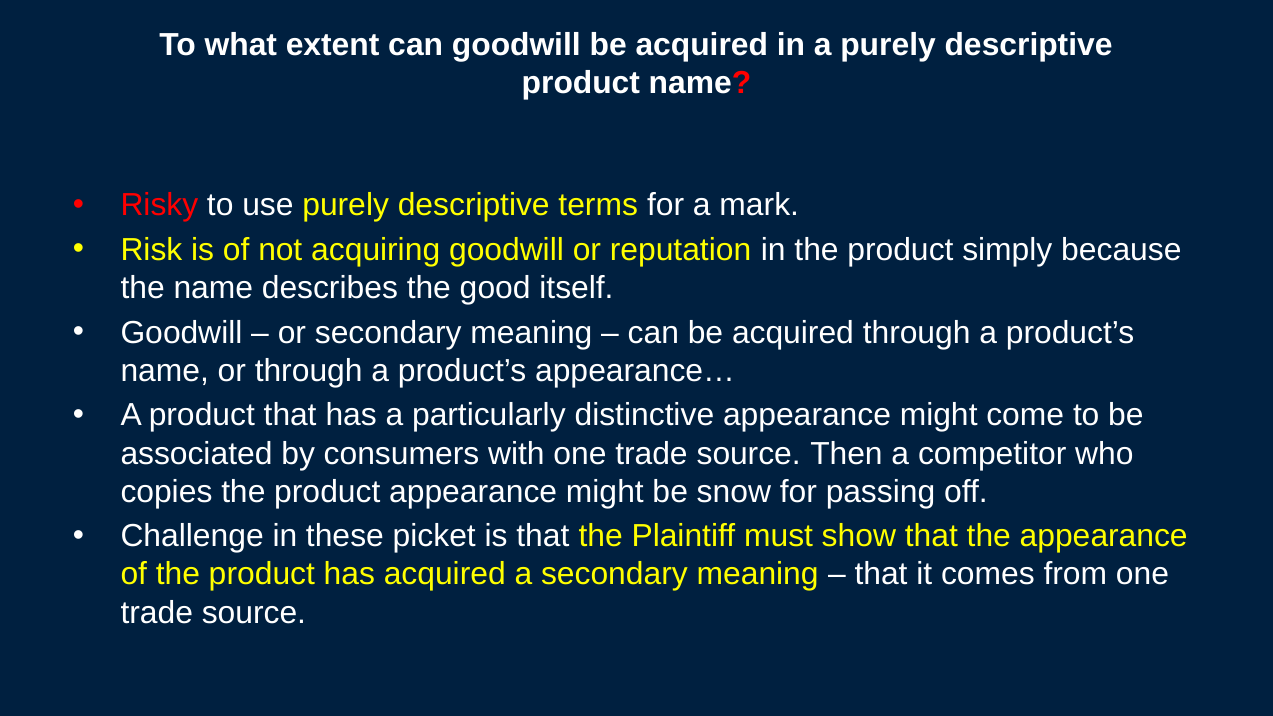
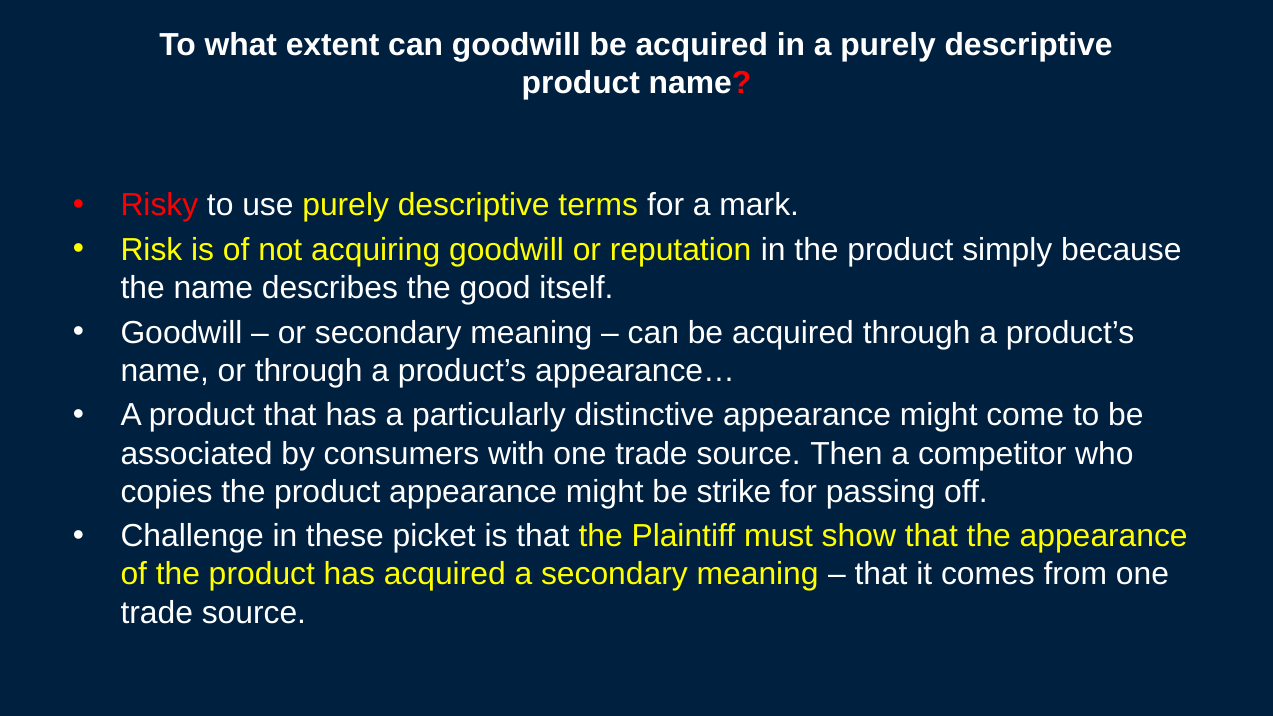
snow: snow -> strike (734, 492)
